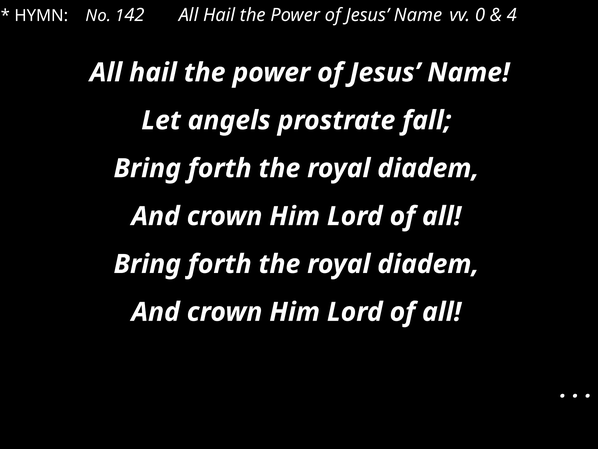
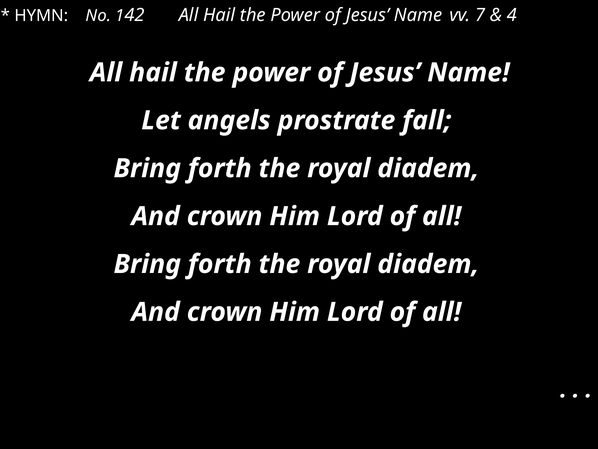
0: 0 -> 7 (480, 15)
